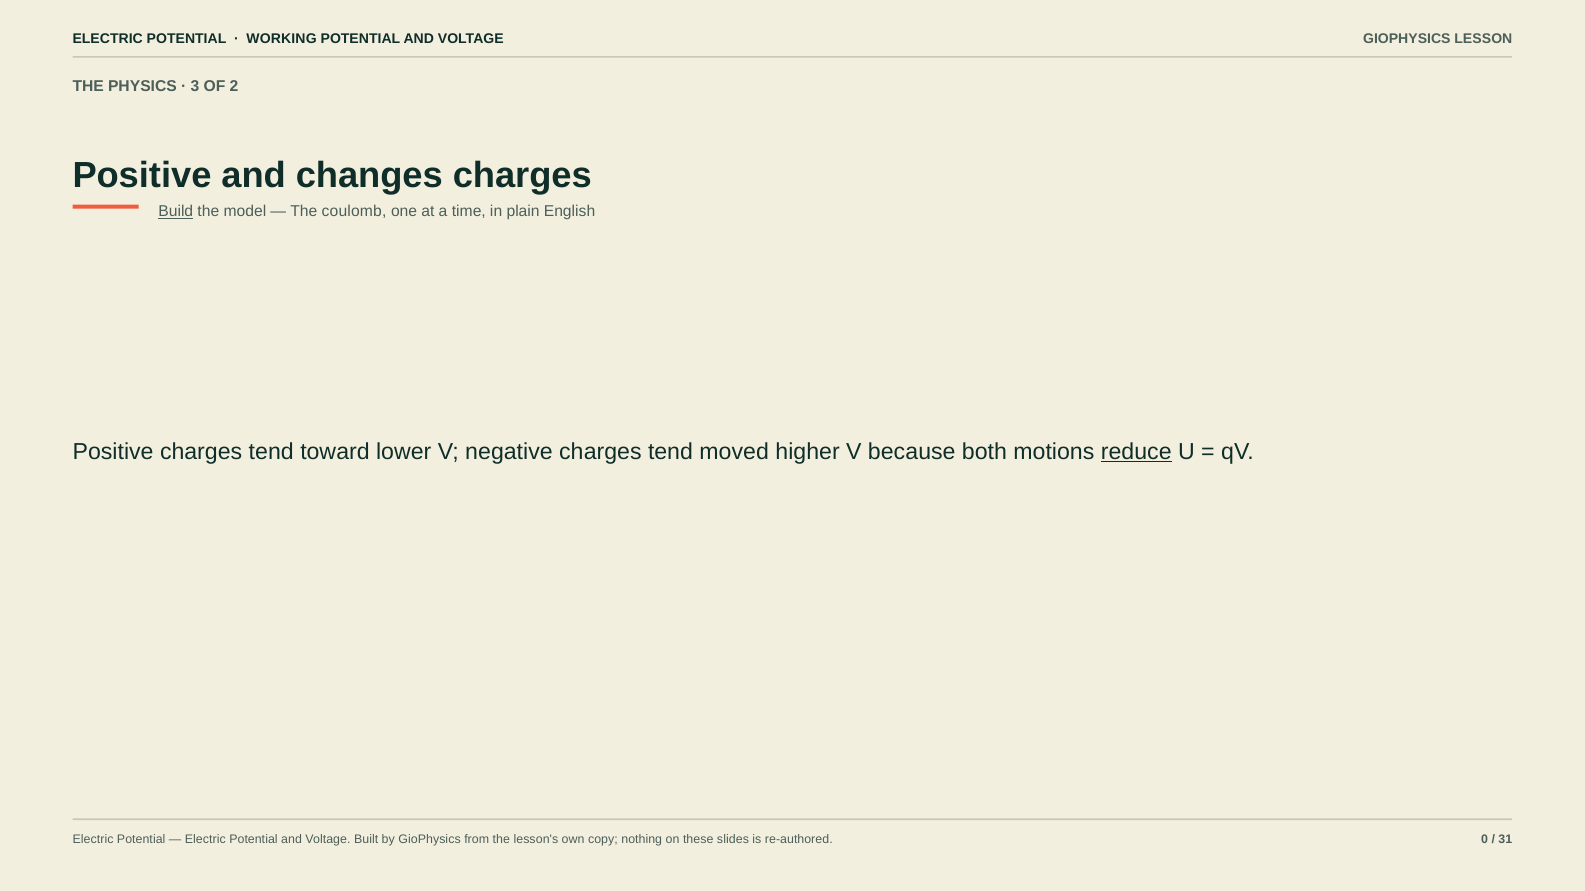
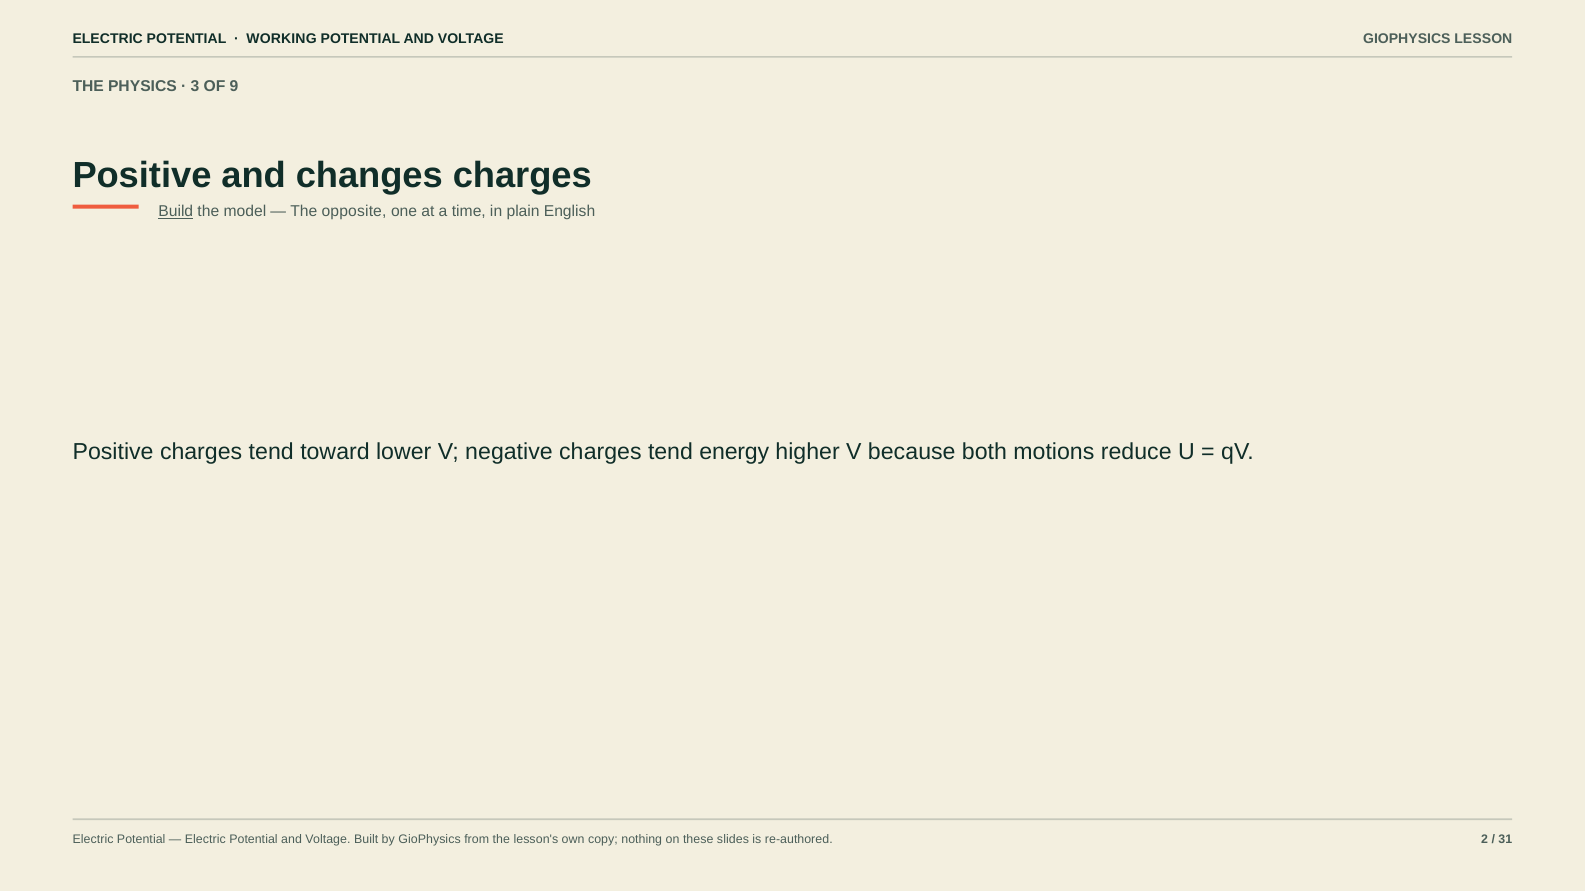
2: 2 -> 9 (234, 86)
coulomb: coulomb -> opposite (354, 212)
moved: moved -> energy (734, 452)
reduce underline: present -> none (1136, 452)
0: 0 -> 2 (1485, 840)
